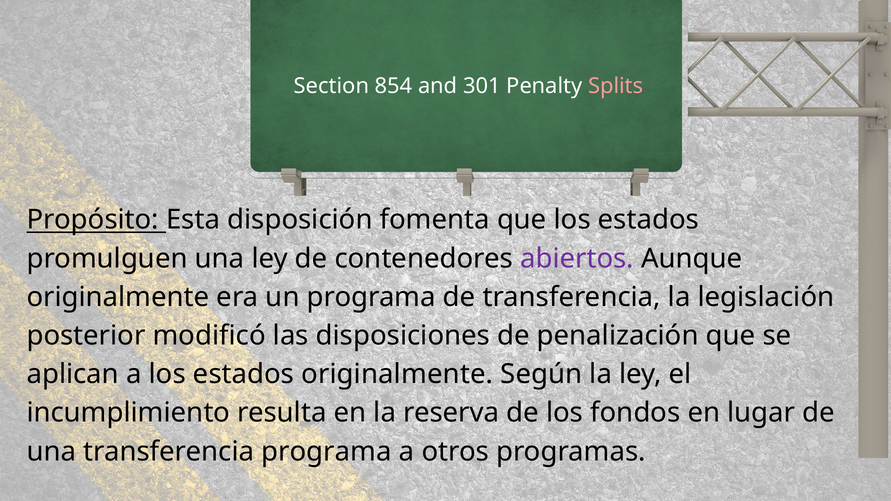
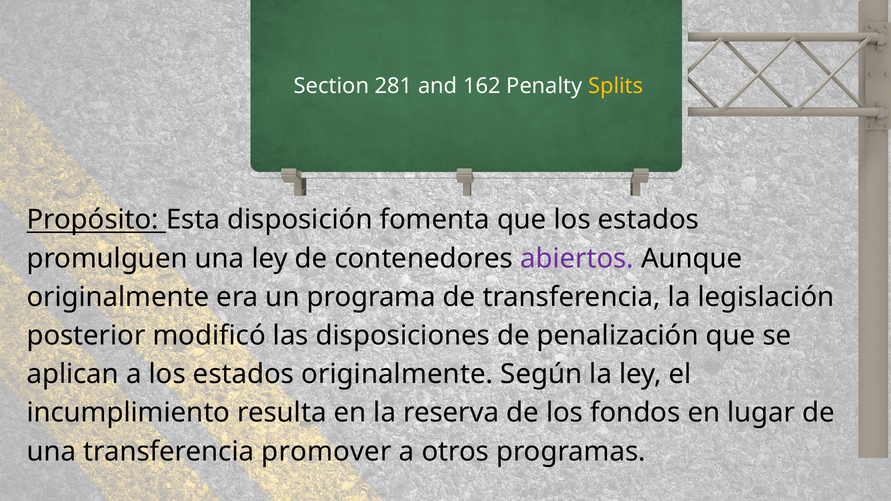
854: 854 -> 281 (394, 86)
301: 301 -> 162 (482, 86)
Splits colour: pink -> yellow (616, 86)
transferencia programa: programa -> promover (326, 452)
